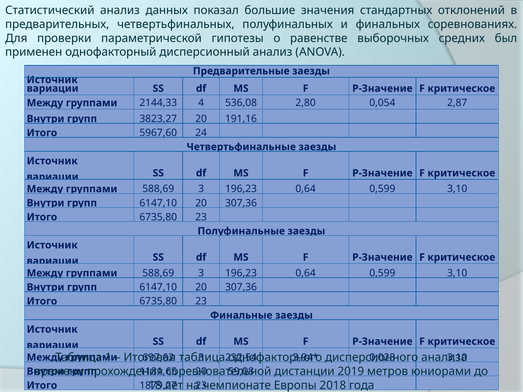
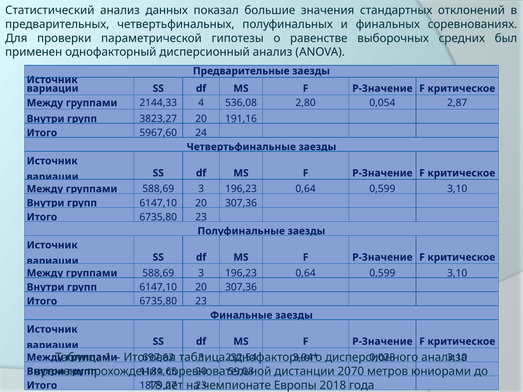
2019: 2019 -> 2070 (351, 372)
